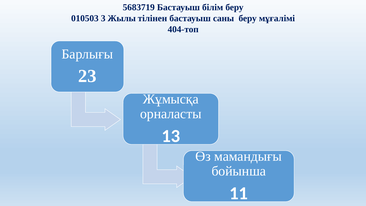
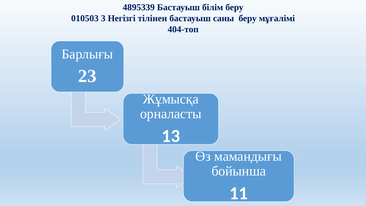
5683719: 5683719 -> 4895339 (139, 7)
Жылы: Жылы -> Негізгі (122, 18)
